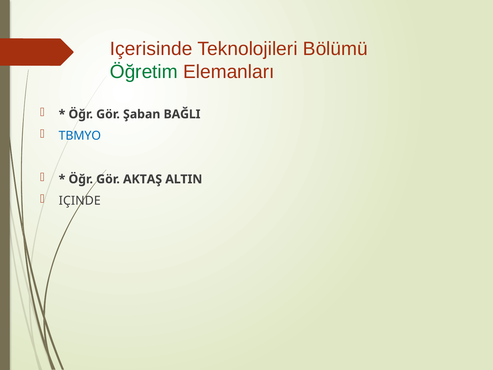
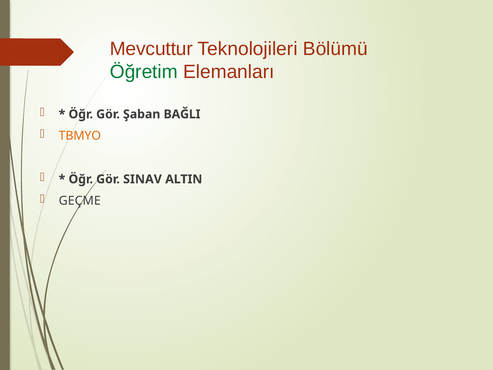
Içerisinde: Içerisinde -> Mevcuttur (151, 49)
TBMYO colour: blue -> orange (80, 136)
AKTAŞ: AKTAŞ -> SINAV (142, 179)
IÇINDE: IÇINDE -> GEÇME (80, 201)
